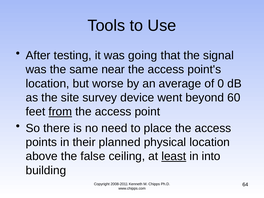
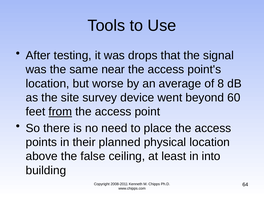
going: going -> drops (143, 55)
0: 0 -> 8 (221, 84)
least underline: present -> none (174, 156)
